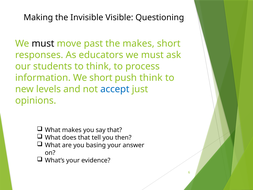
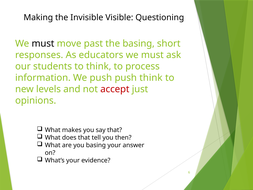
the makes: makes -> basing (139, 43)
We short: short -> push (101, 78)
accept colour: blue -> red (115, 89)
